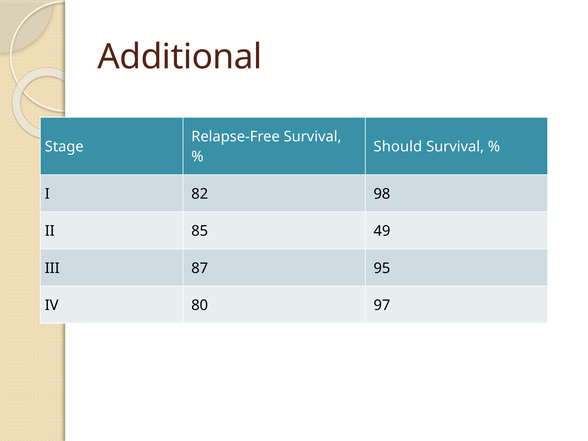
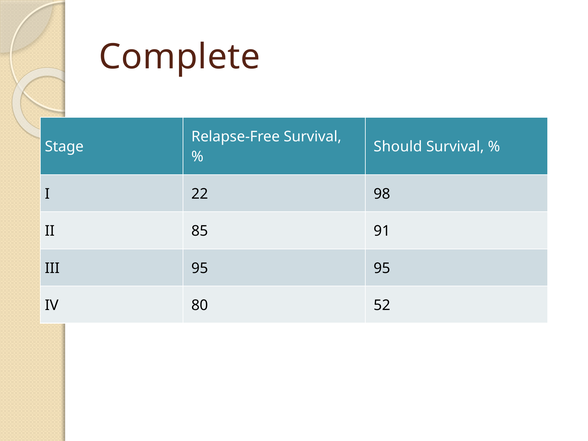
Additional: Additional -> Complete (180, 57)
82: 82 -> 22 (200, 194)
49: 49 -> 91 (382, 231)
III 87: 87 -> 95 (200, 268)
97: 97 -> 52 (382, 305)
